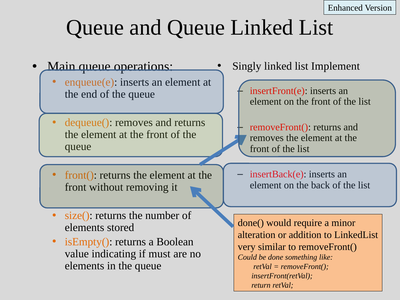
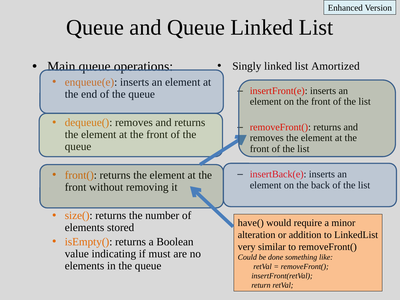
Implement: Implement -> Amortized (335, 66)
done(: done( -> have( (251, 223)
